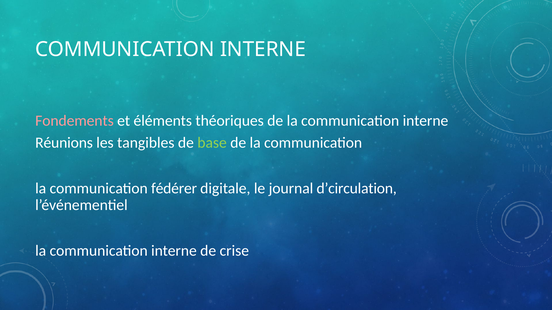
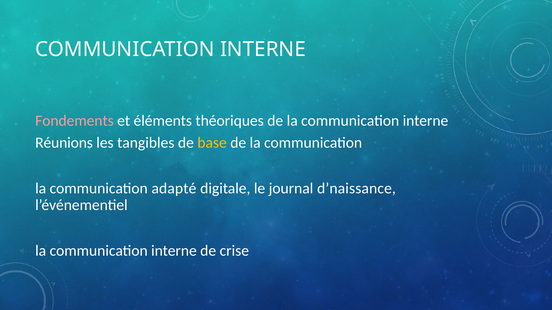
base colour: light green -> yellow (212, 143)
fédérer: fédérer -> adapté (174, 189)
d’circulation: d’circulation -> d’naissance (356, 189)
